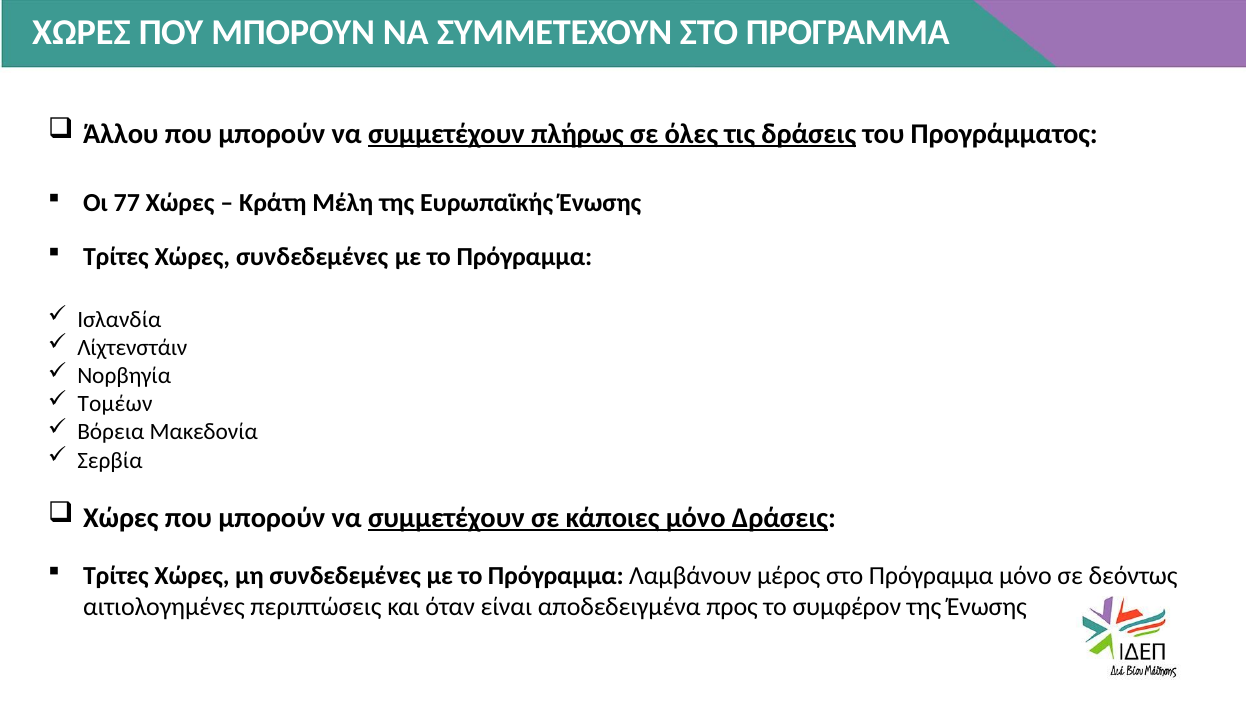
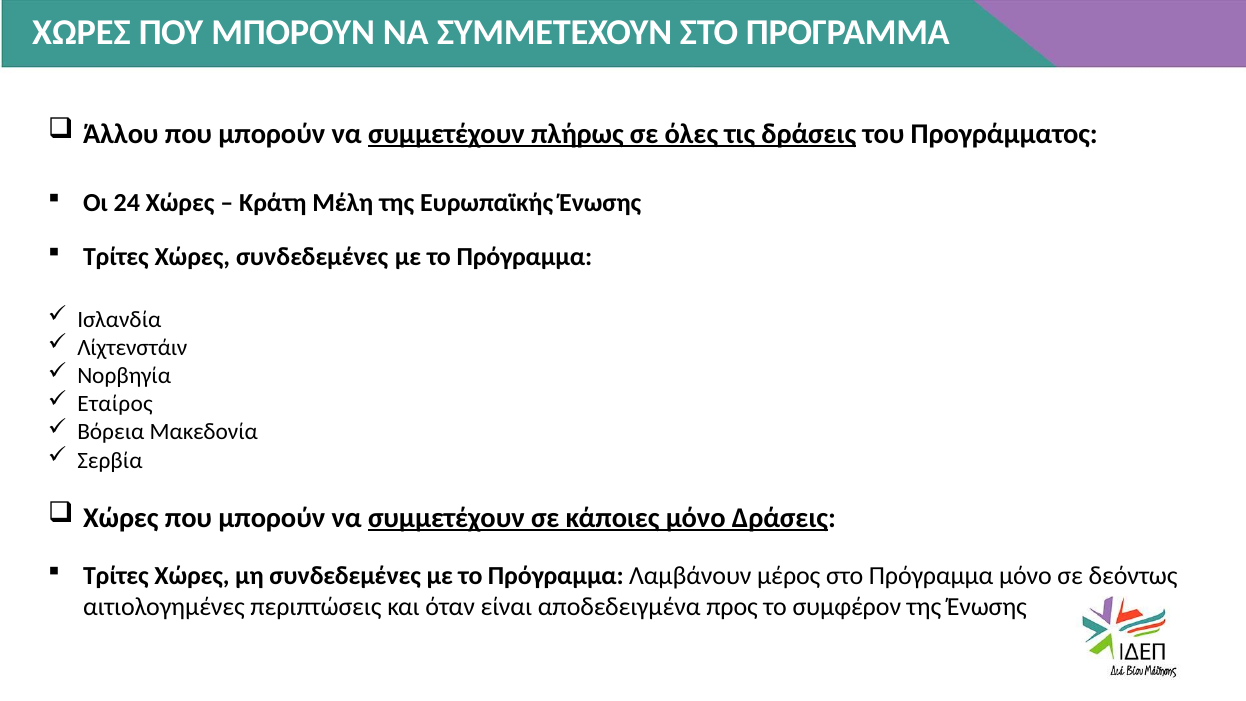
77: 77 -> 24 (127, 203)
Τομέων: Τομέων -> Εταίρος (115, 404)
